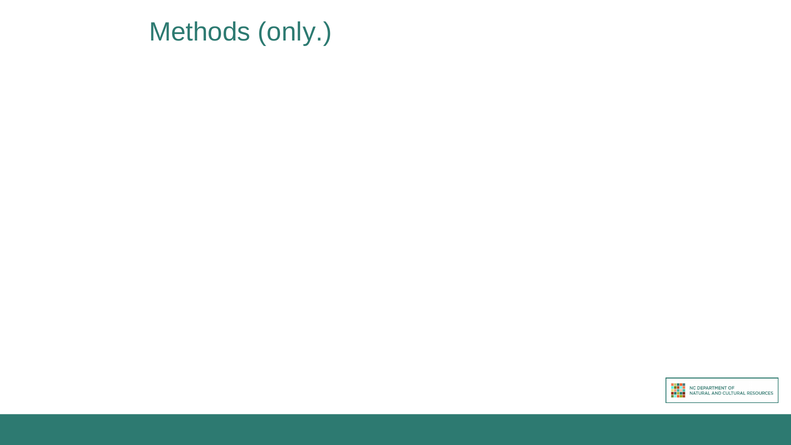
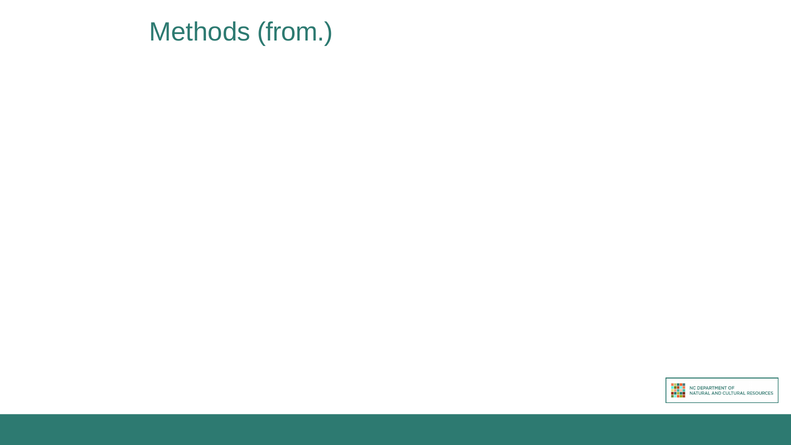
only: only -> from (295, 32)
